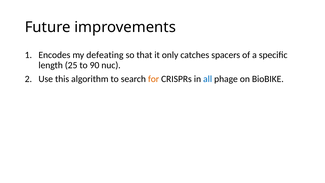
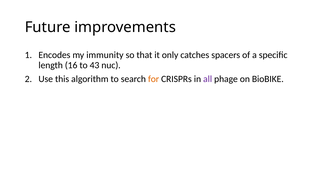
defeating: defeating -> immunity (105, 55)
25: 25 -> 16 (71, 65)
90: 90 -> 43 (95, 65)
all colour: blue -> purple (208, 79)
